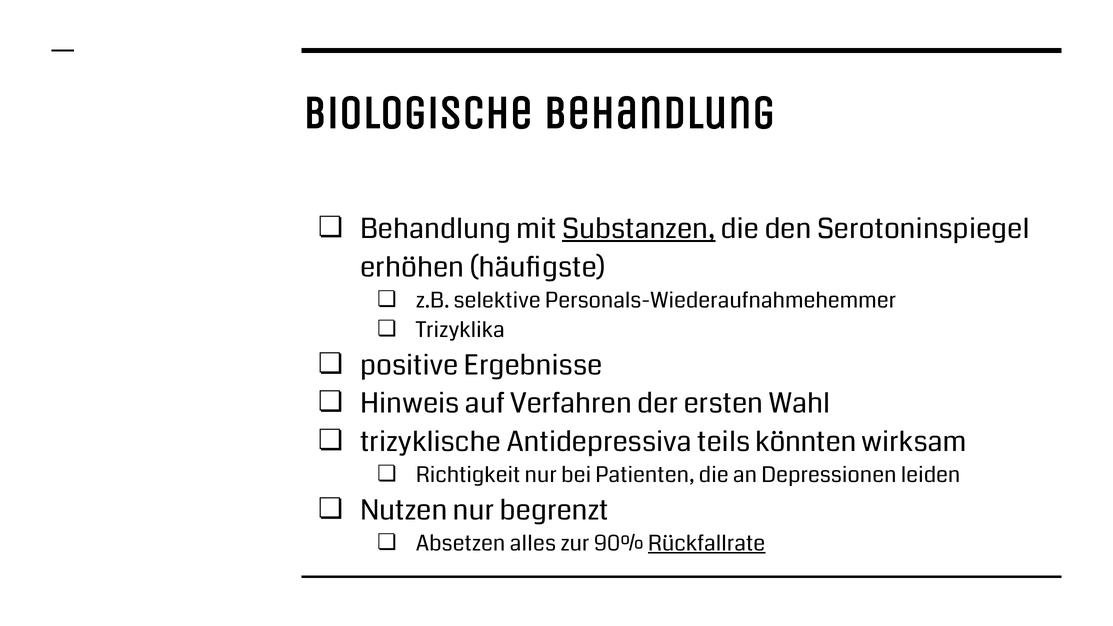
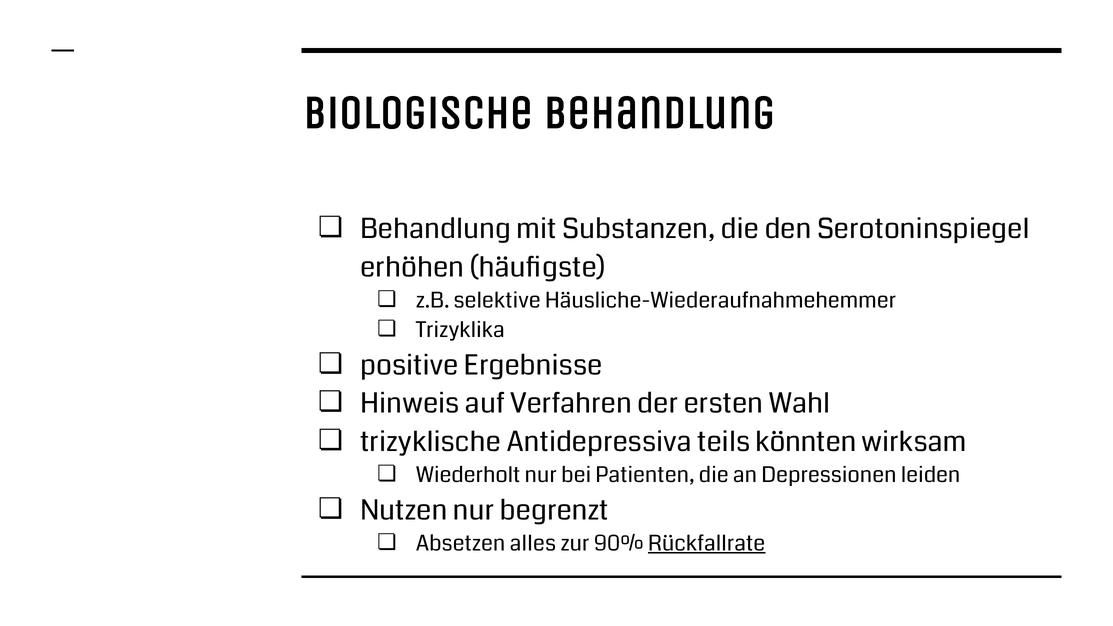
Substanzen underline: present -> none (639, 229)
Personals-Wiederaufnahmehemmer: Personals-Wiederaufnahmehemmer -> Häusliche-Wiederaufnahmehemmer (721, 301)
Richtigkeit: Richtigkeit -> Wiederholt (468, 475)
